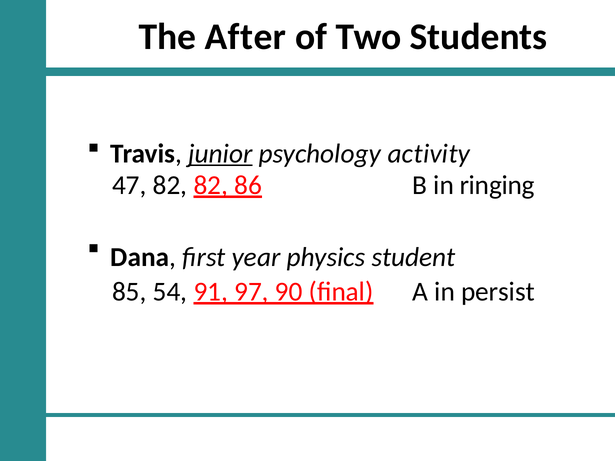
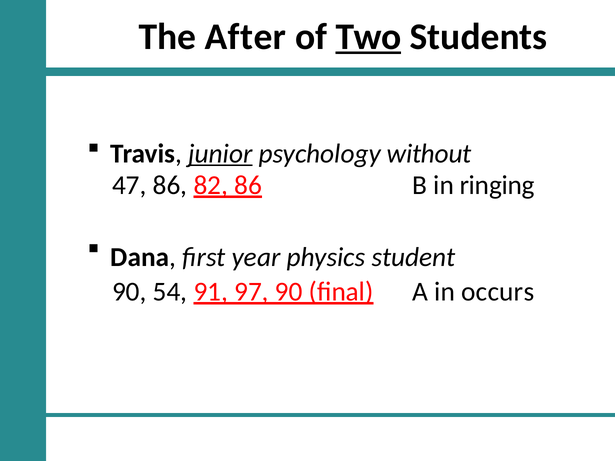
Two underline: none -> present (369, 37)
activity: activity -> without (429, 154)
47 82: 82 -> 86 (170, 185)
85: 85 -> 90 (129, 292)
persist: persist -> occurs (498, 292)
